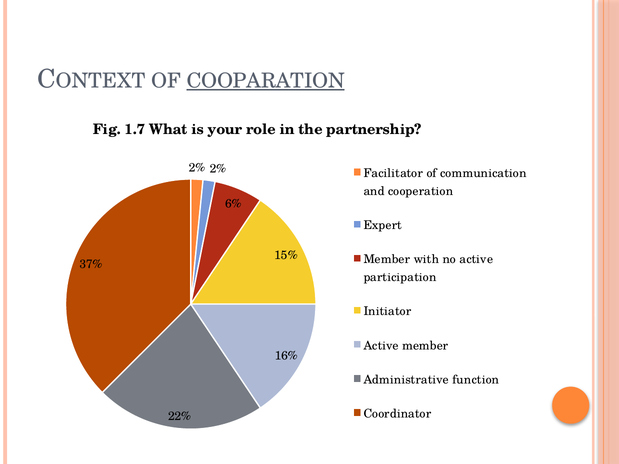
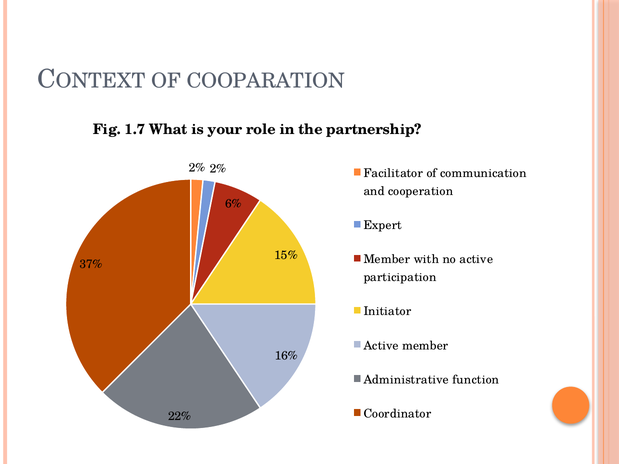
COOPARATION underline: present -> none (266, 81)
